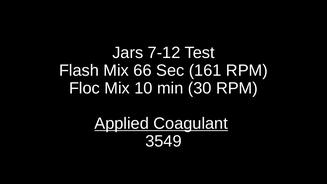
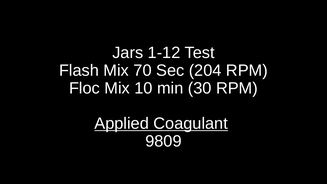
7-12: 7-12 -> 1-12 (164, 53)
66: 66 -> 70 (143, 70)
161: 161 -> 204 (205, 70)
3549: 3549 -> 9809 (163, 141)
